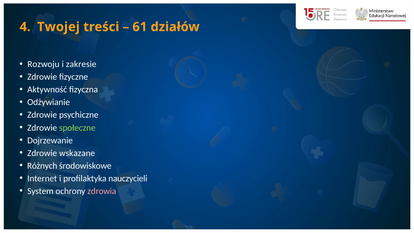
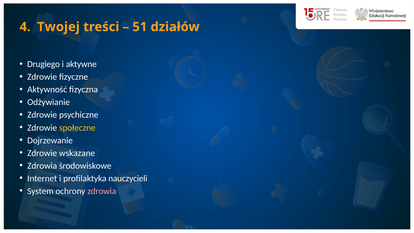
61: 61 -> 51 (140, 27)
Rozwoju: Rozwoju -> Drugiego (44, 64)
zakresie: zakresie -> aktywne (81, 64)
społeczne colour: light green -> yellow (77, 128)
Różnych: Różnych -> Zdrowia (42, 166)
